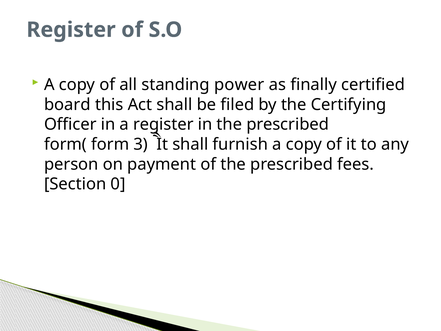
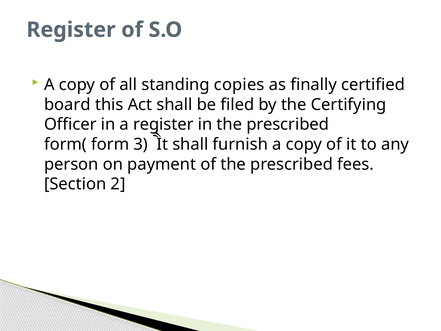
power: power -> copies (239, 85)
0: 0 -> 2 (118, 184)
